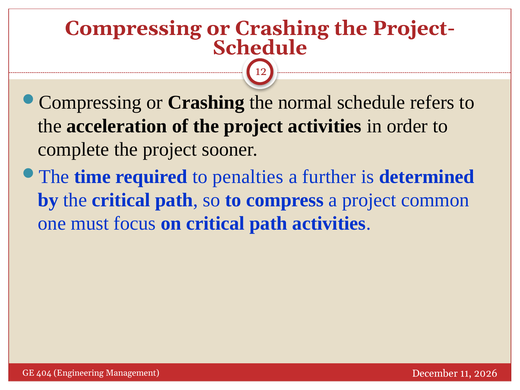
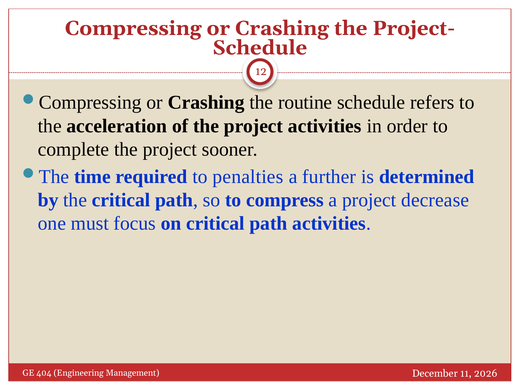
normal: normal -> routine (305, 102)
common: common -> decrease (435, 200)
